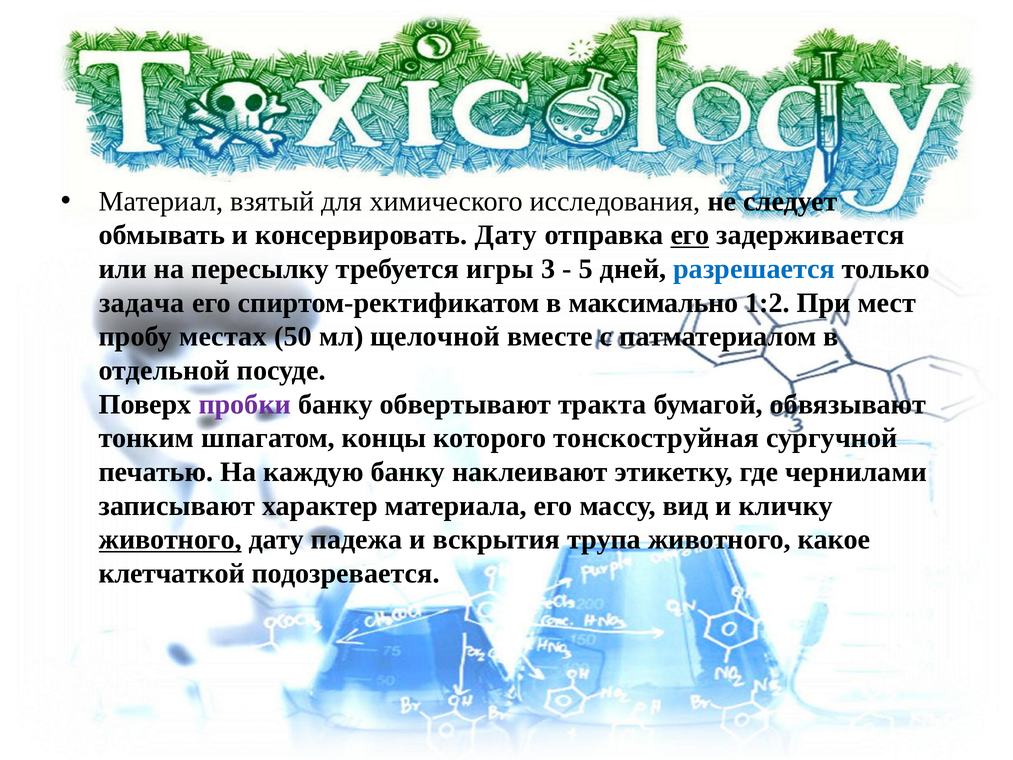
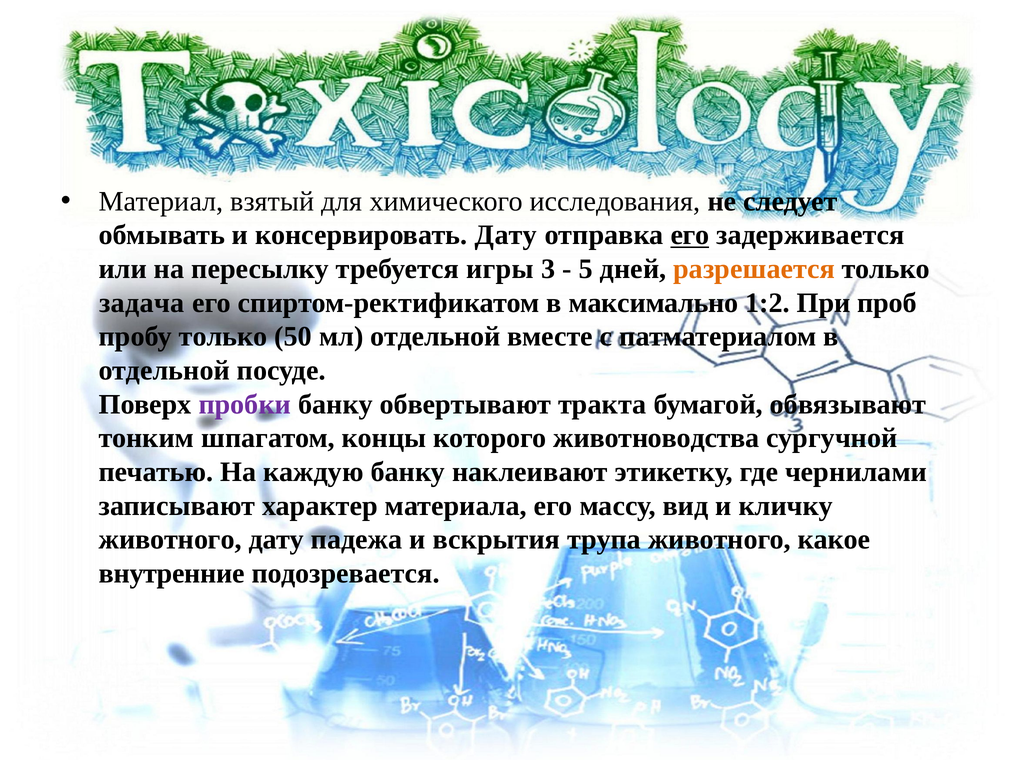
разрешается colour: blue -> orange (754, 269)
мест: мест -> проб (887, 303)
пробу местах: местах -> только (223, 337)
мл щелочной: щелочной -> отдельной (435, 337)
тонскоструйная: тонскоструйная -> животноводства (656, 438)
животного underline: present -> none (170, 539)
клетчаткой: клетчаткой -> внутренние (172, 573)
